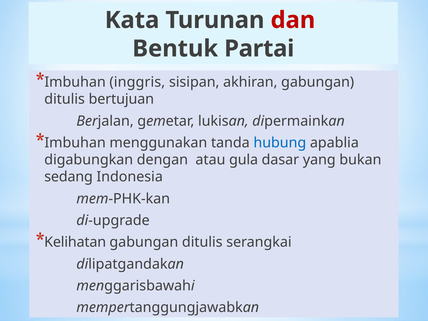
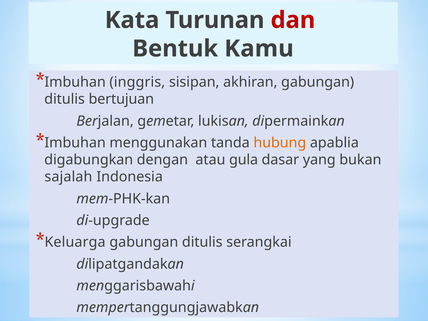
Partai: Partai -> Kamu (259, 49)
hubung colour: blue -> orange (280, 143)
sedang: sedang -> sajalah (68, 177)
Kelihatan: Kelihatan -> Keluarga (75, 242)
